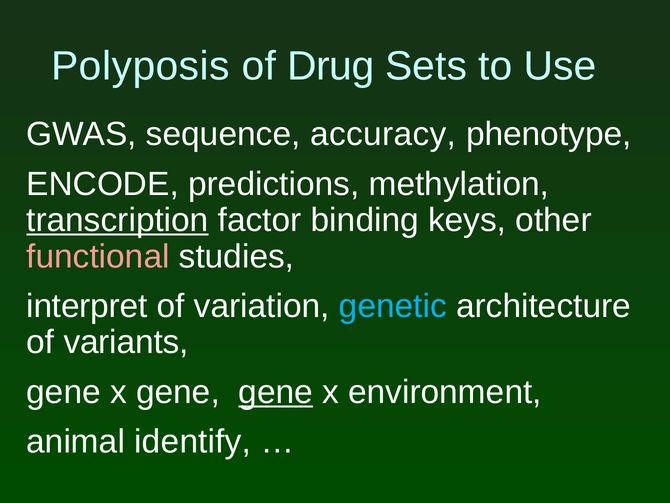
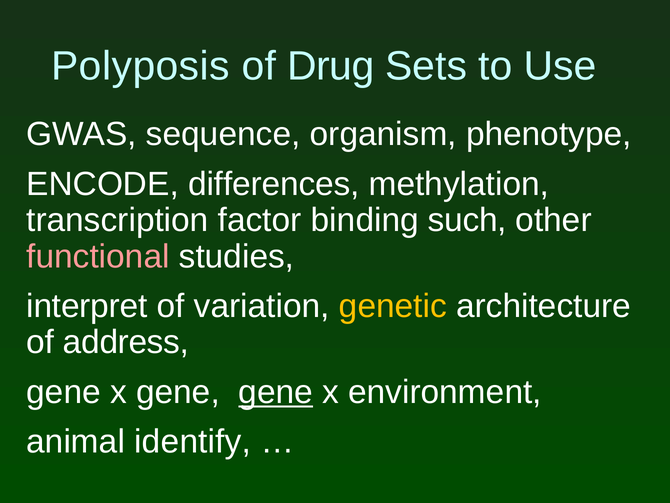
accuracy: accuracy -> organism (383, 134)
predictions: predictions -> differences (274, 184)
transcription underline: present -> none (117, 220)
keys: keys -> such (467, 220)
genetic colour: light blue -> yellow (393, 306)
variants: variants -> address (126, 342)
